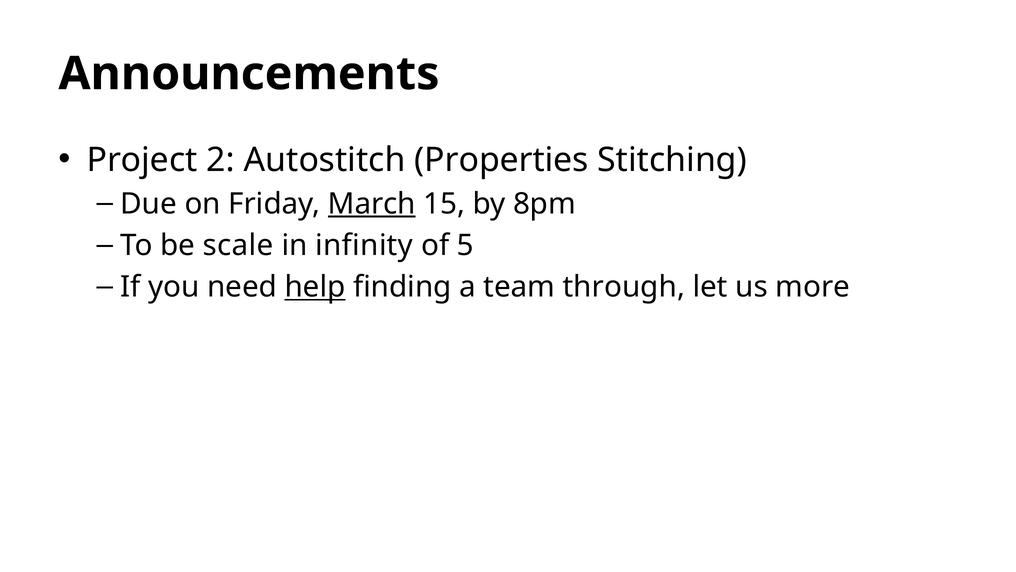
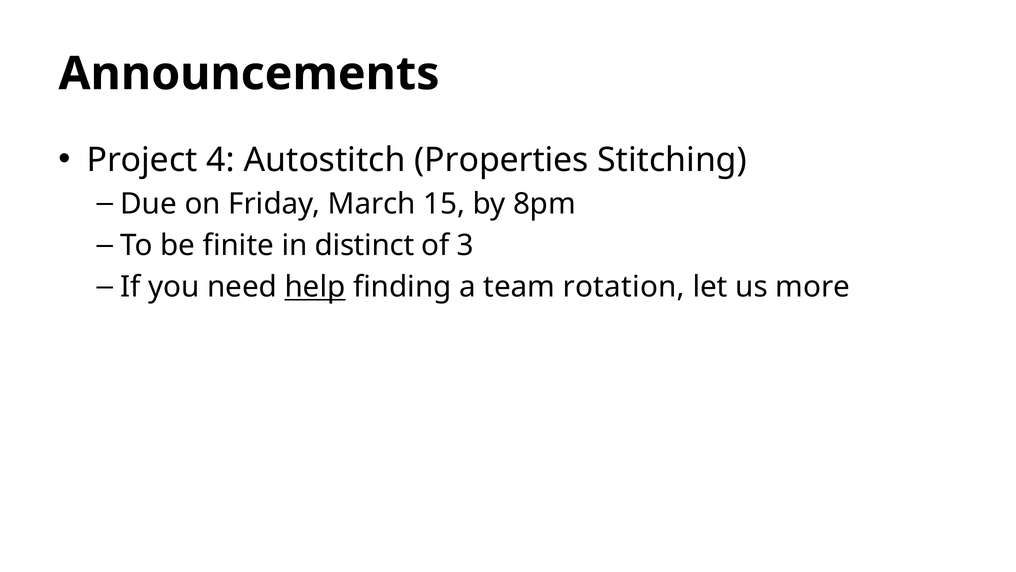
2: 2 -> 4 (221, 160)
March underline: present -> none (372, 204)
scale: scale -> finite (238, 245)
infinity: infinity -> distinct (365, 245)
5: 5 -> 3 (465, 245)
through: through -> rotation (624, 287)
